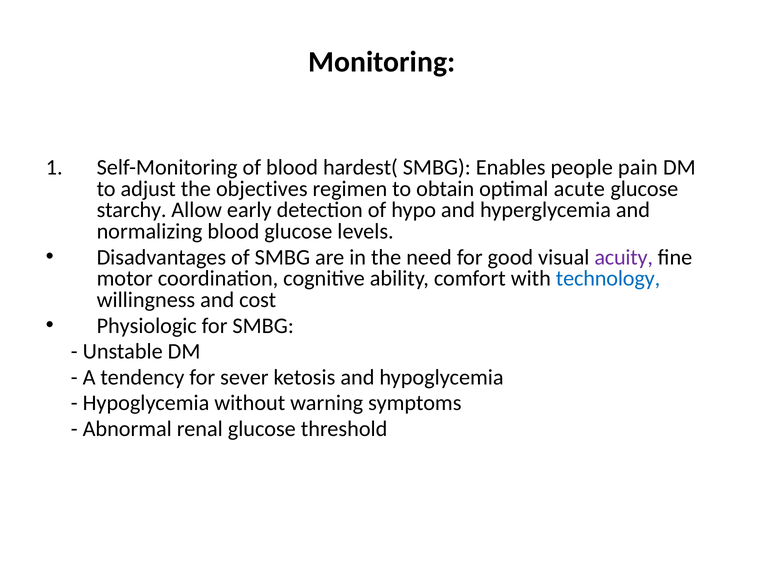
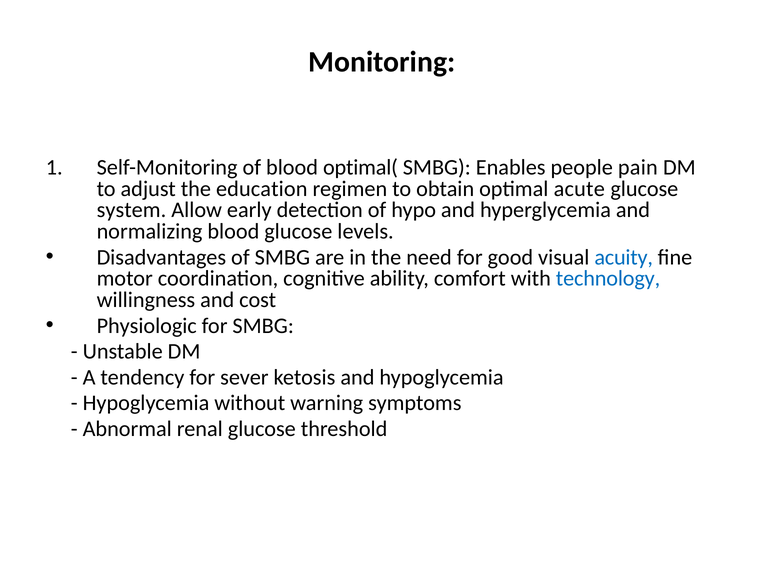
hardest(: hardest( -> optimal( (360, 167)
objectives: objectives -> education (262, 189)
starchy: starchy -> system (131, 210)
acuity colour: purple -> blue (624, 257)
